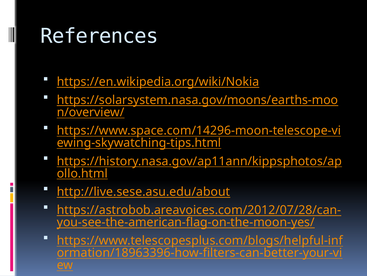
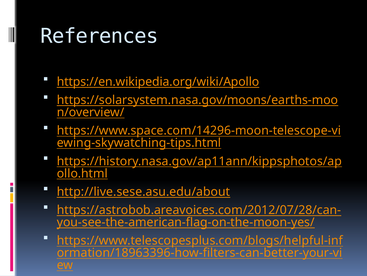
https://en.wikipedia.org/wiki/Nokia: https://en.wikipedia.org/wiki/Nokia -> https://en.wikipedia.org/wiki/Apollo (158, 82)
